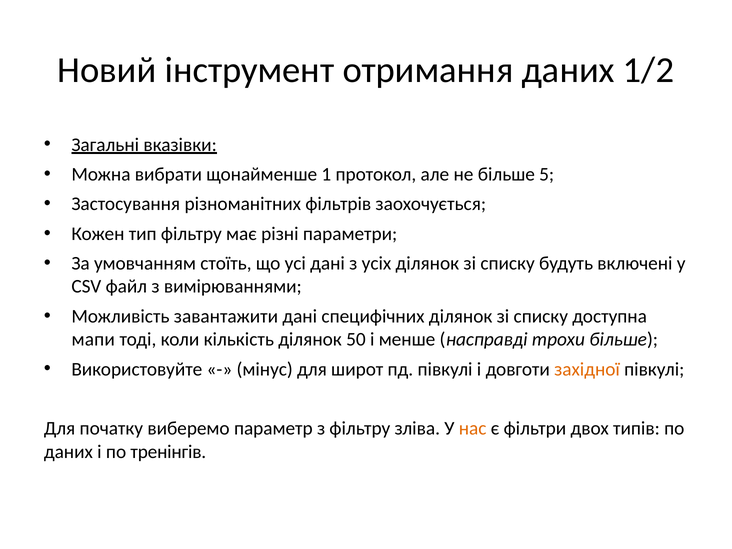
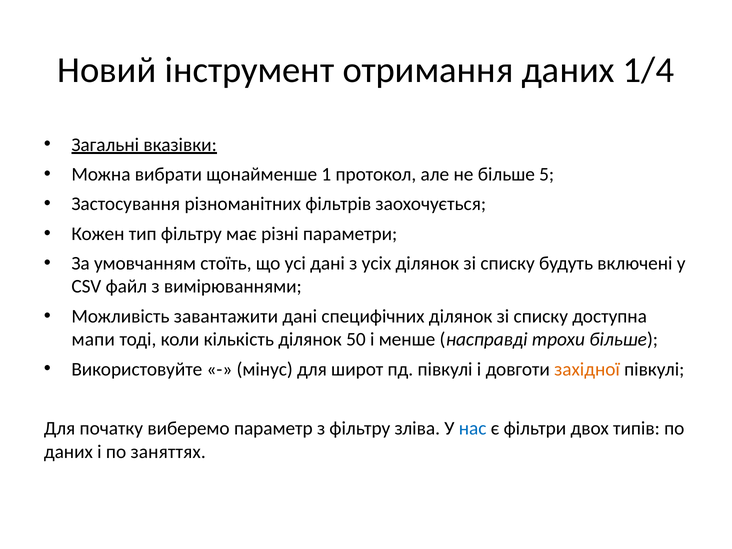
1/2: 1/2 -> 1/4 (648, 70)
нас colour: orange -> blue (473, 429)
тренінгів: тренінгів -> заняттях (168, 452)
